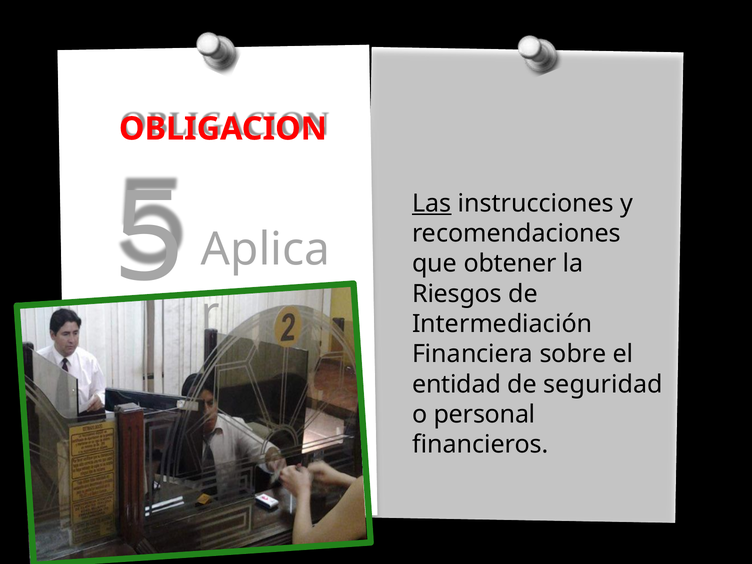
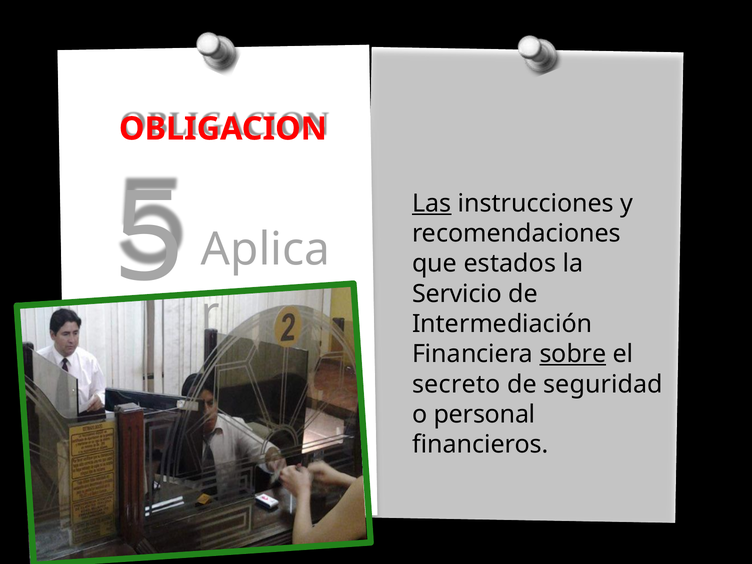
obtener: obtener -> estados (510, 264)
Riesgos: Riesgos -> Servicio (457, 294)
sobre underline: none -> present (573, 354)
entidad: entidad -> secreto (456, 384)
